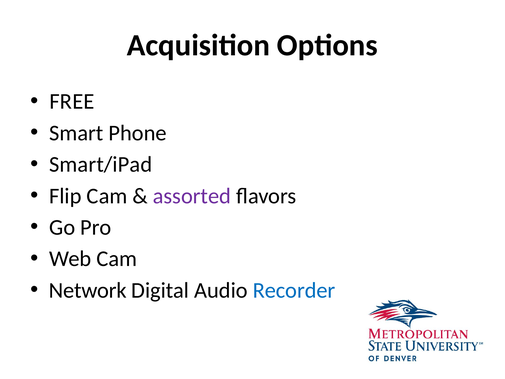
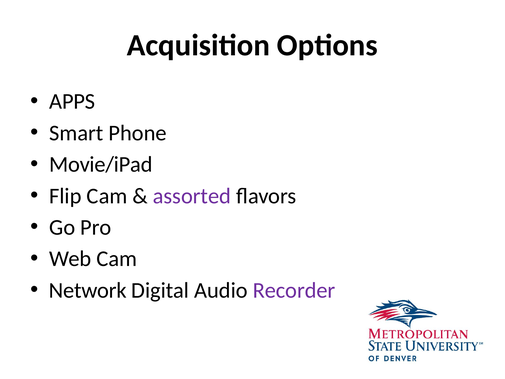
FREE: FREE -> APPS (72, 102)
Smart/iPad: Smart/iPad -> Movie/iPad (101, 164)
Recorder colour: blue -> purple (294, 290)
